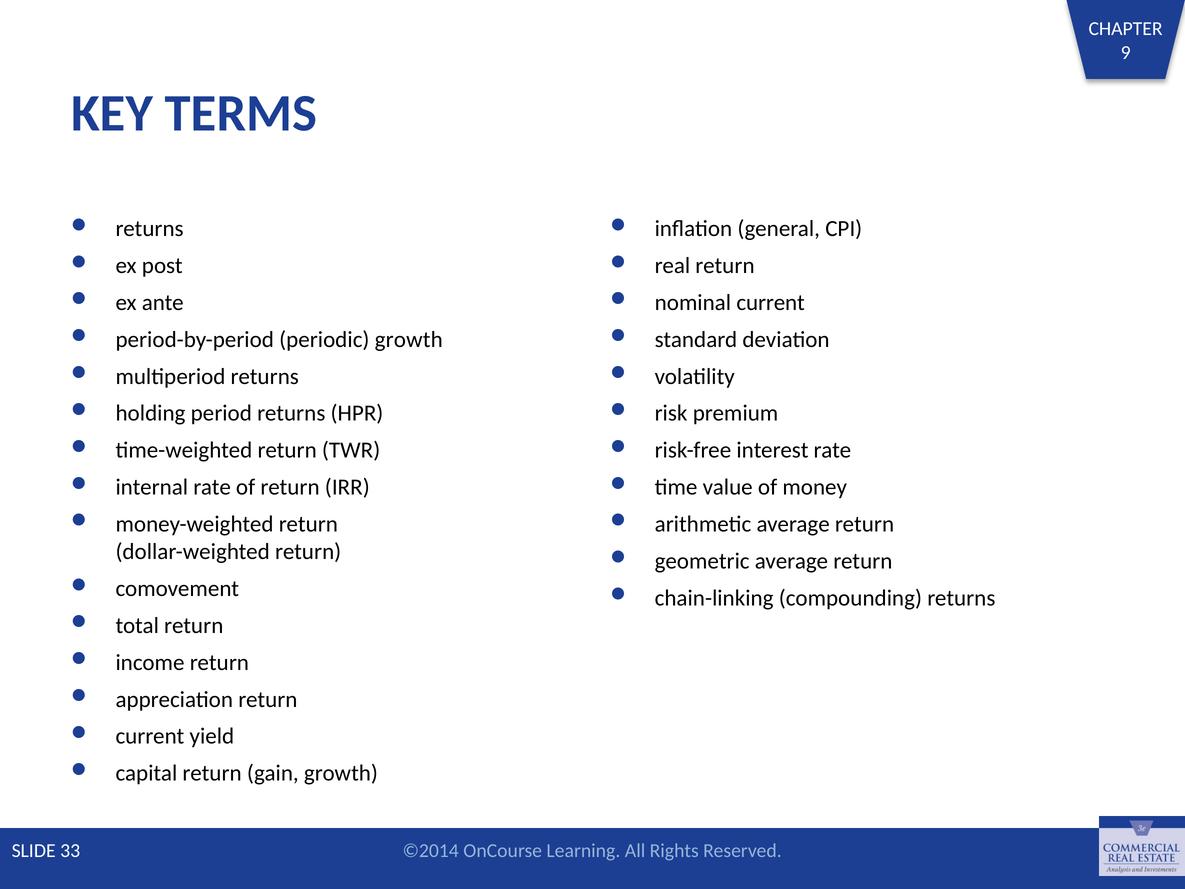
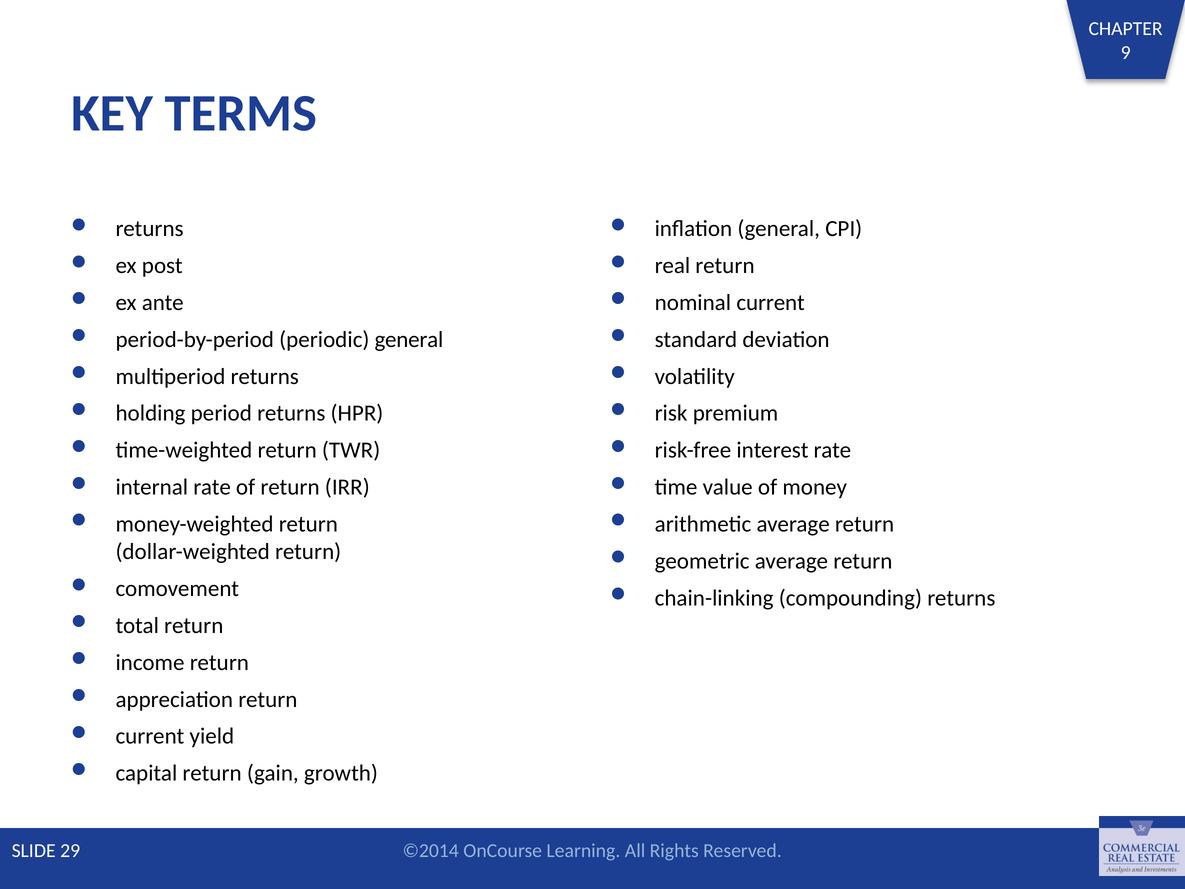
periodic growth: growth -> general (409, 339)
33: 33 -> 29 (70, 851)
